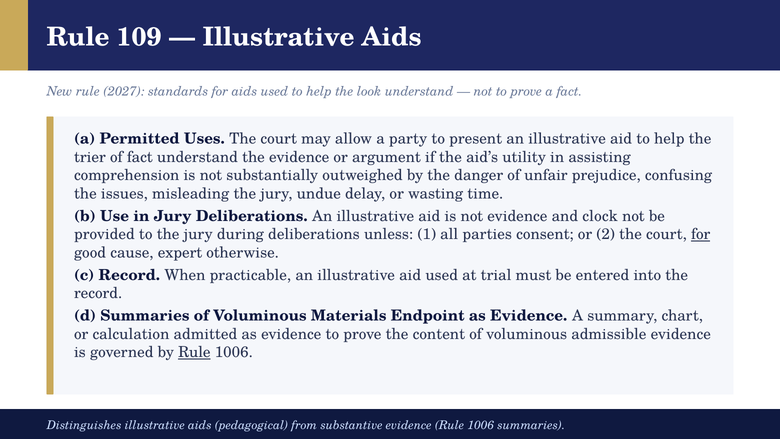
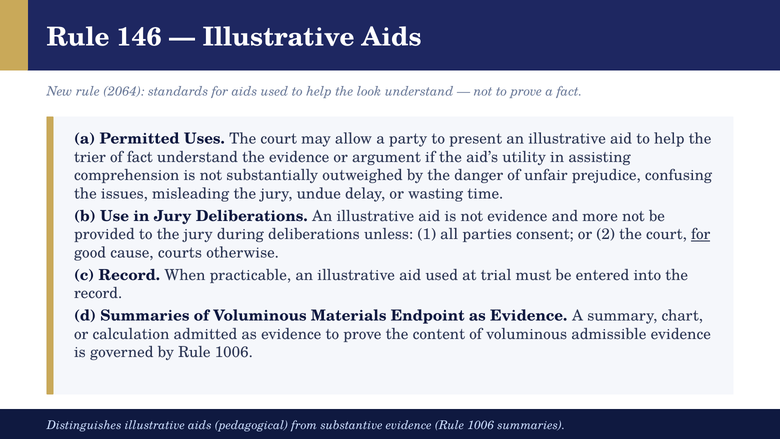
109: 109 -> 146 (139, 37)
2027: 2027 -> 2064 (124, 91)
clock: clock -> more (600, 216)
expert: expert -> courts (180, 252)
Rule underline: present -> none (194, 352)
